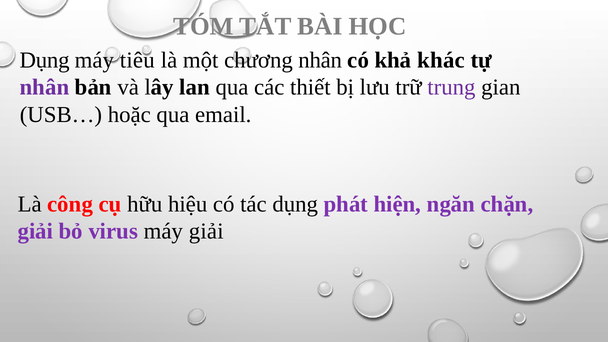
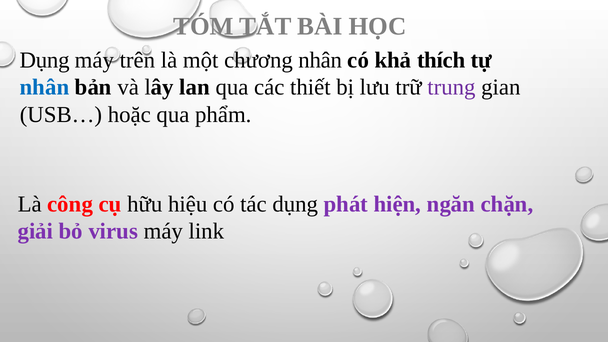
tiêu: tiêu -> trên (137, 60)
khác: khác -> thích (441, 60)
nhân colour: purple -> blue (45, 87)
email: email -> phẩm (223, 115)
máy giải: giải -> link (206, 231)
